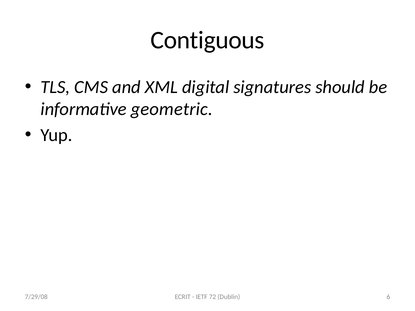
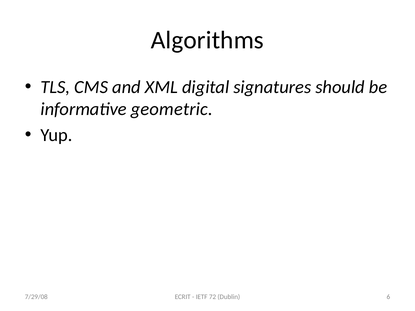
Contiguous: Contiguous -> Algorithms (207, 40)
